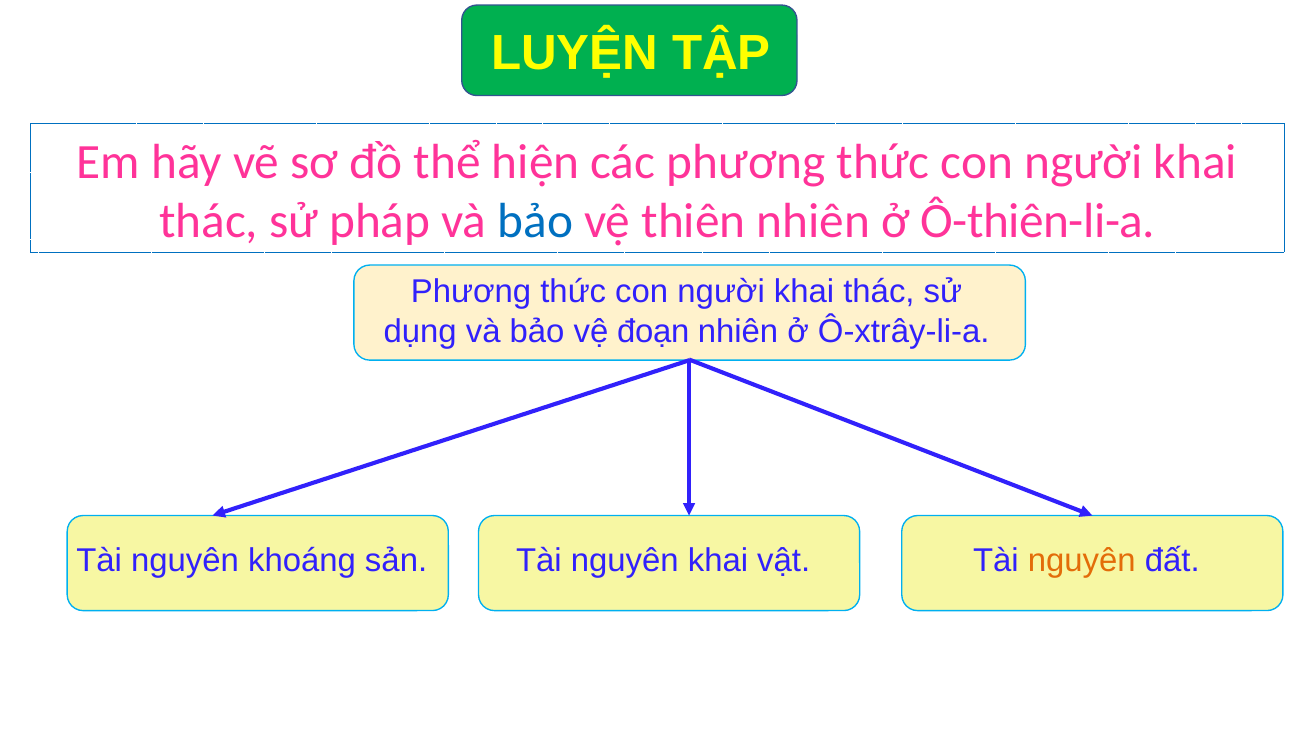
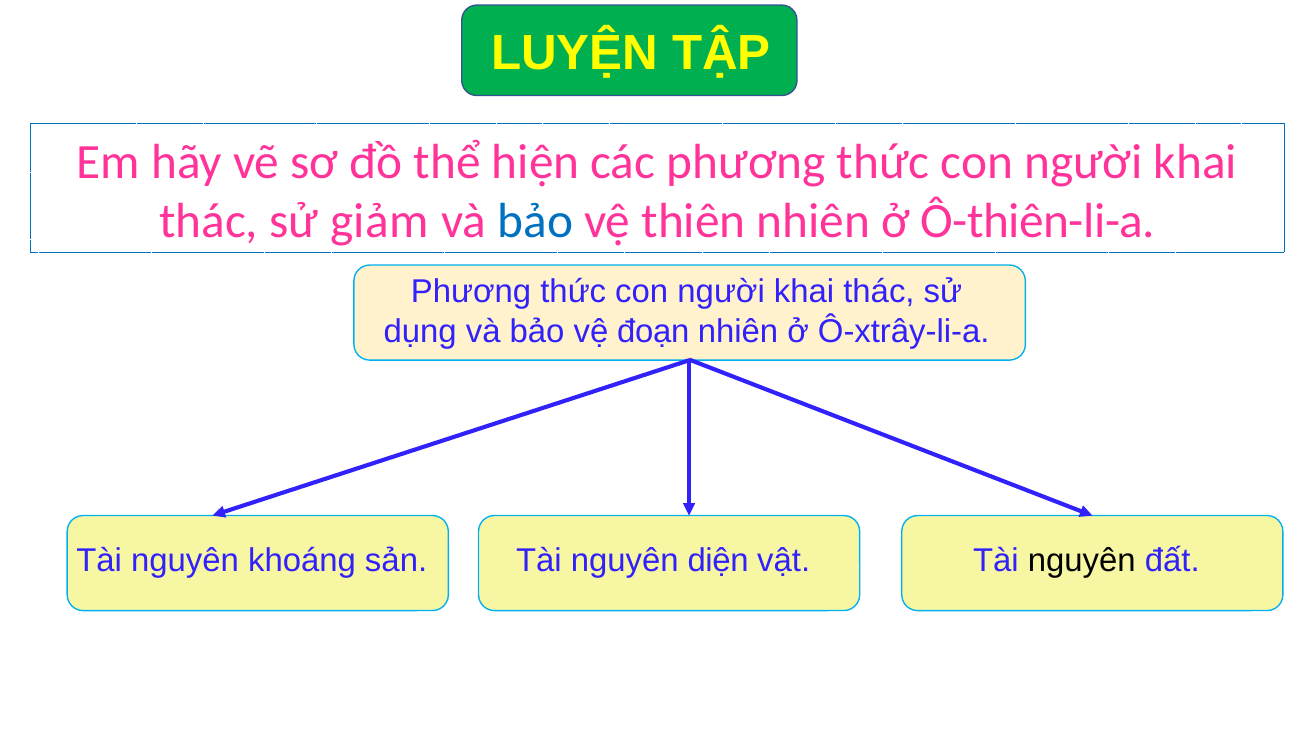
pháp: pháp -> giảm (380, 221)
nguyên khai: khai -> diện (718, 560)
nguyên colour: orange -> black (1082, 560)
